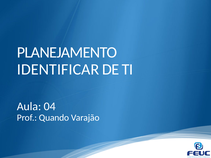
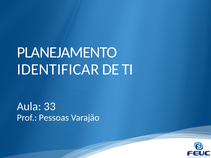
04: 04 -> 33 (50, 107)
Quando: Quando -> Pessoas (54, 118)
